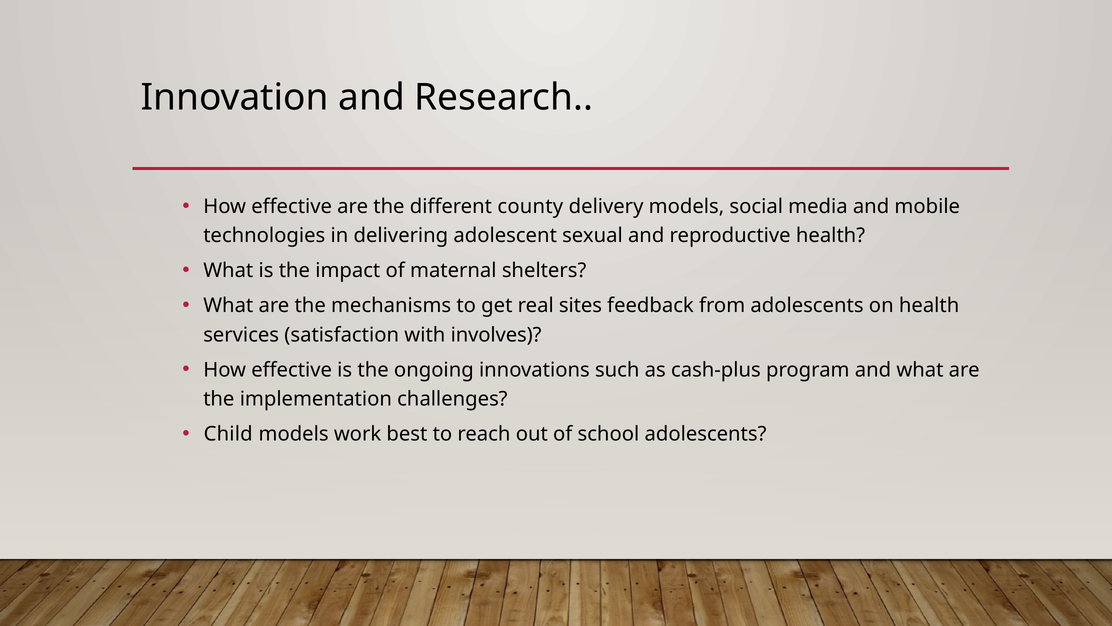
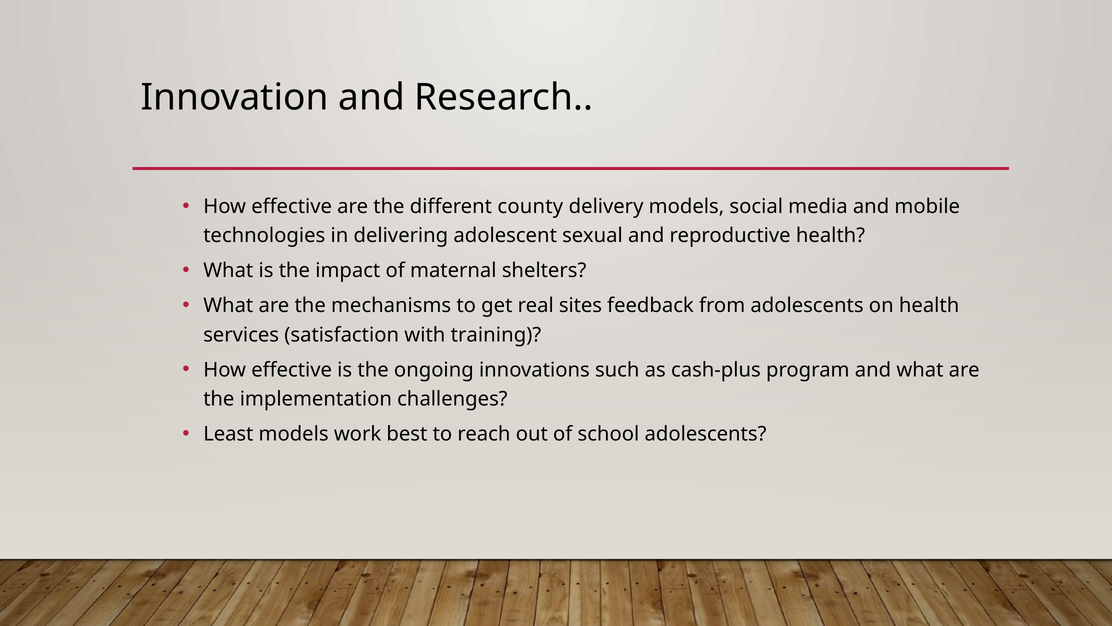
involves: involves -> training (496, 335)
Child: Child -> Least (228, 434)
